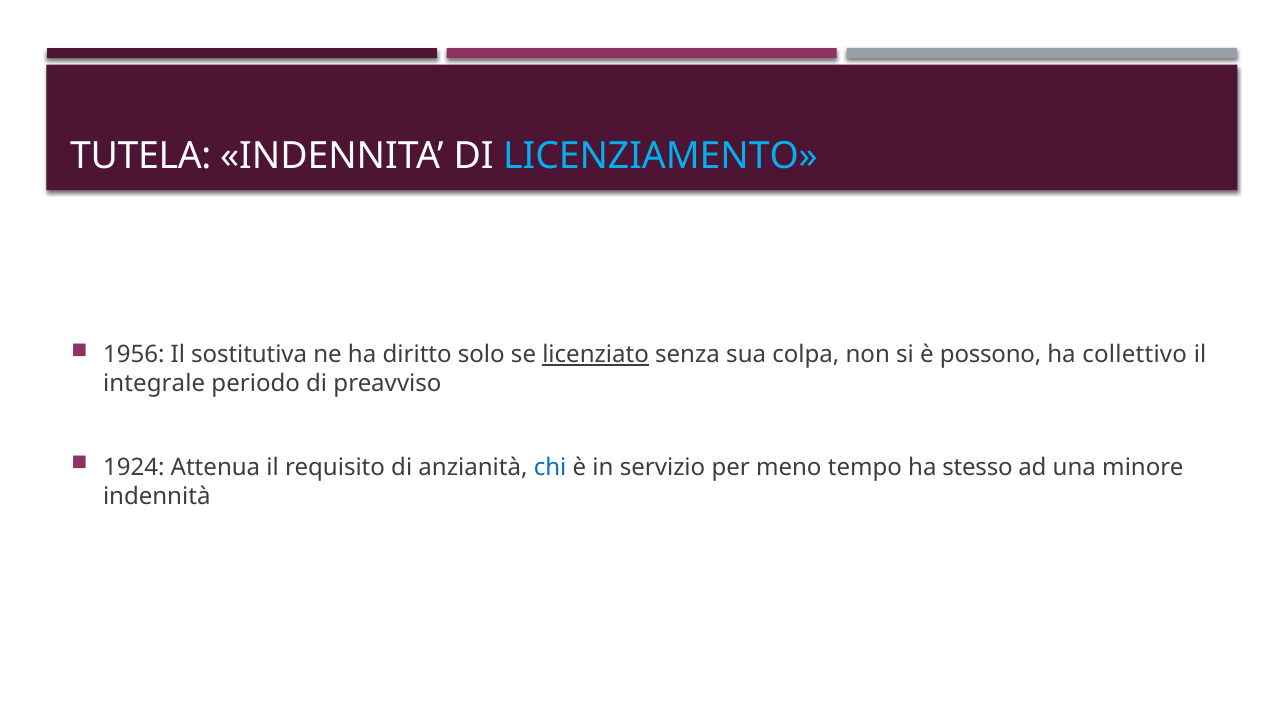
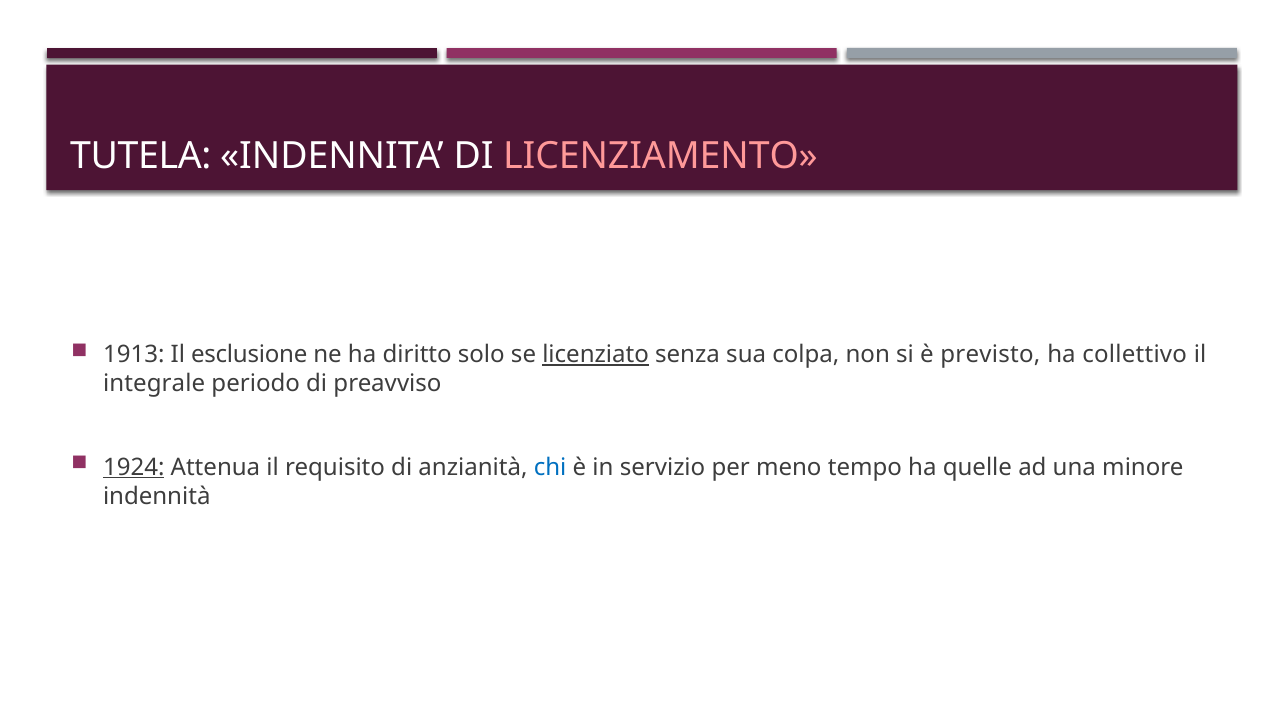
LICENZIAMENTO colour: light blue -> pink (660, 156)
1956: 1956 -> 1913 (134, 354)
sostitutiva: sostitutiva -> esclusione (249, 354)
possono: possono -> previsto (990, 354)
1924 underline: none -> present (134, 467)
stesso: stesso -> quelle (977, 467)
